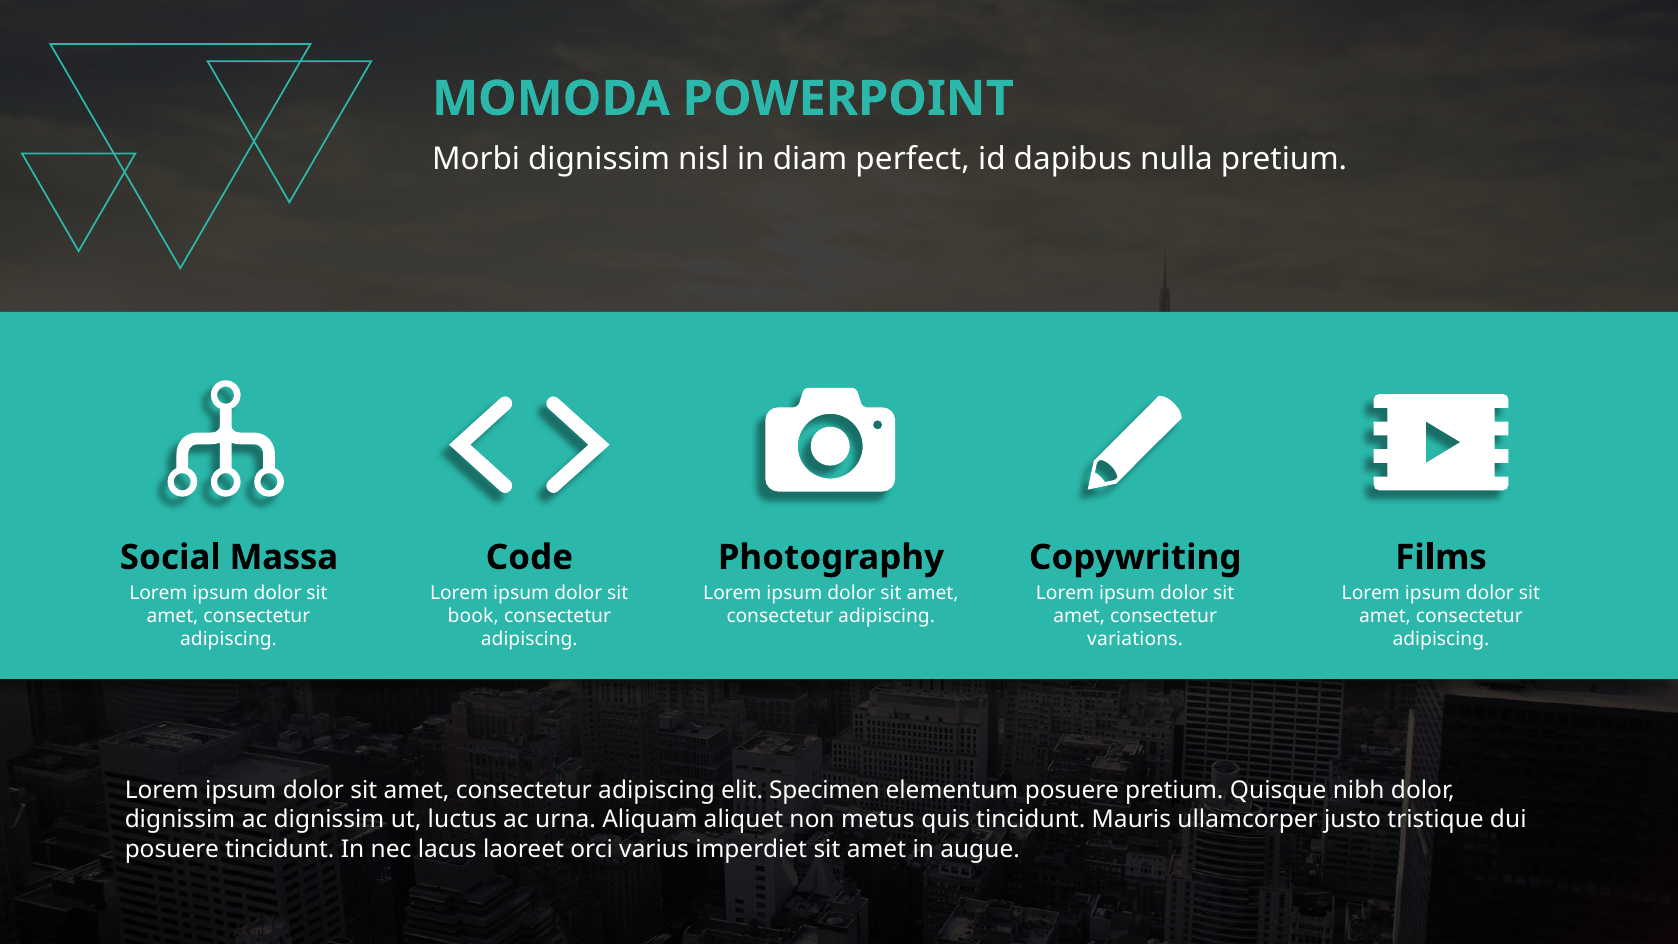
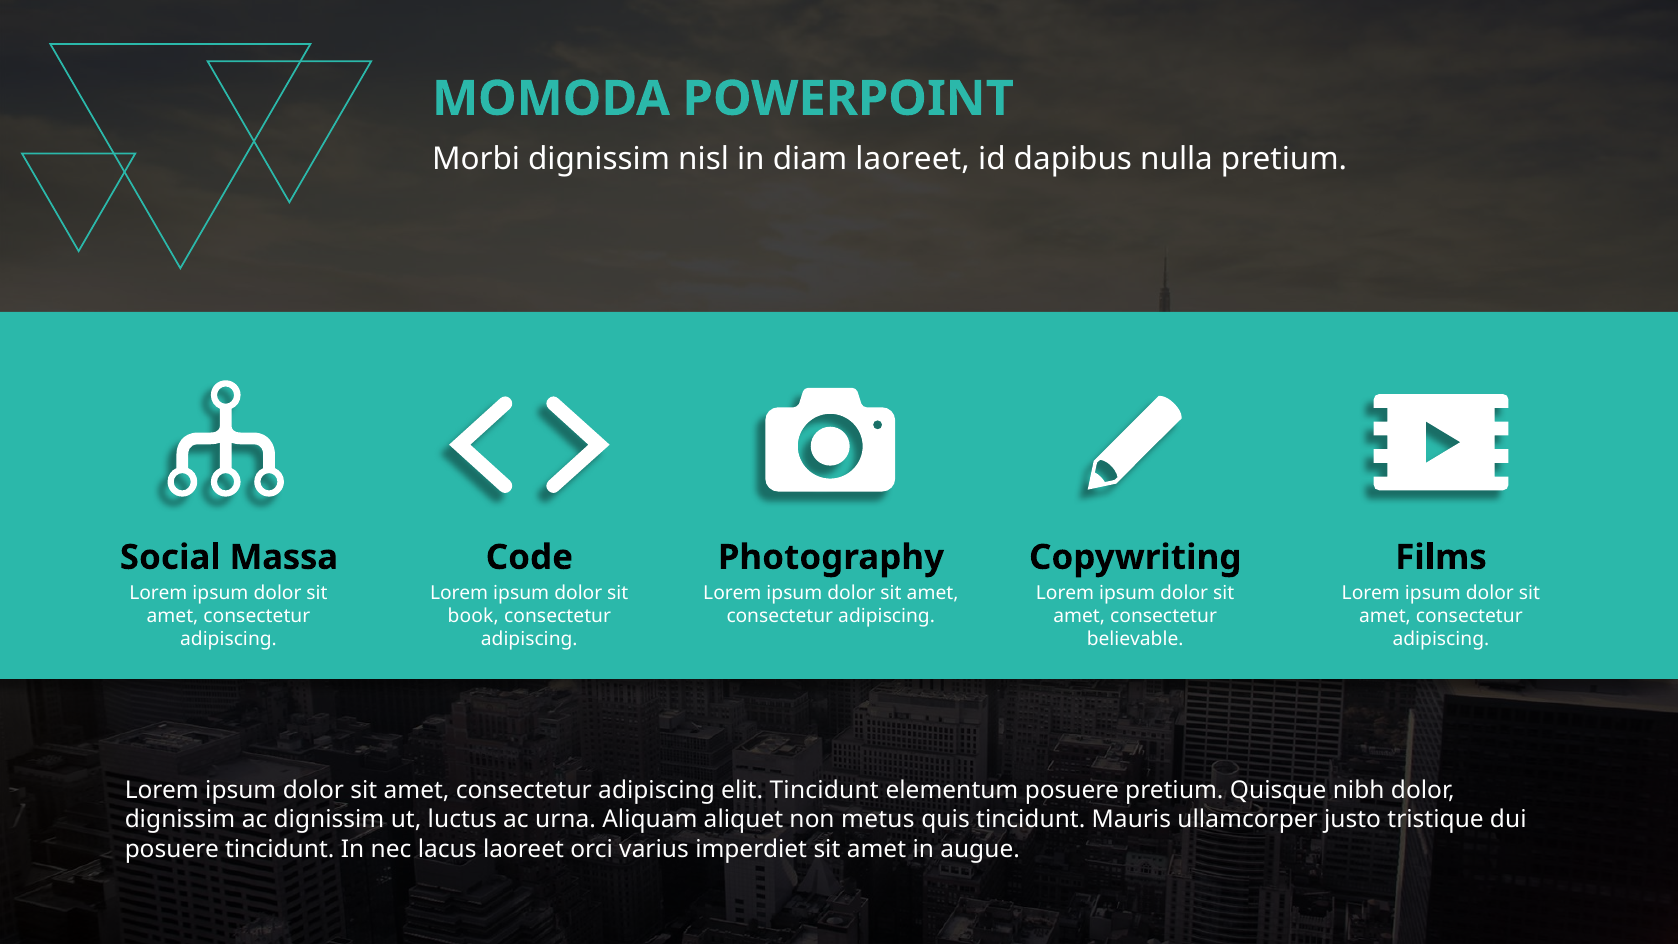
diam perfect: perfect -> laoreet (913, 159)
variations: variations -> believable (1135, 639)
elit Specimen: Specimen -> Tincidunt (824, 790)
